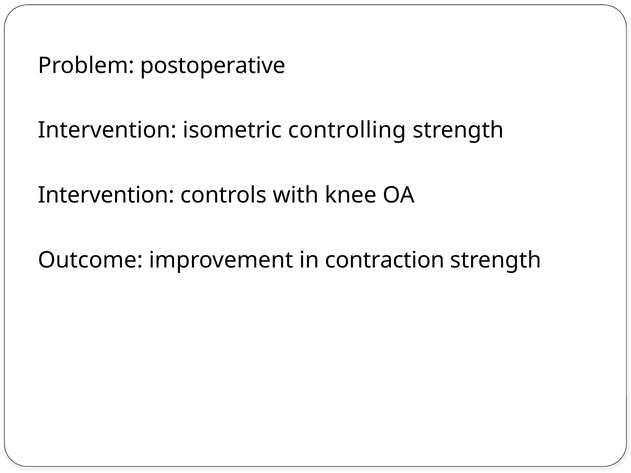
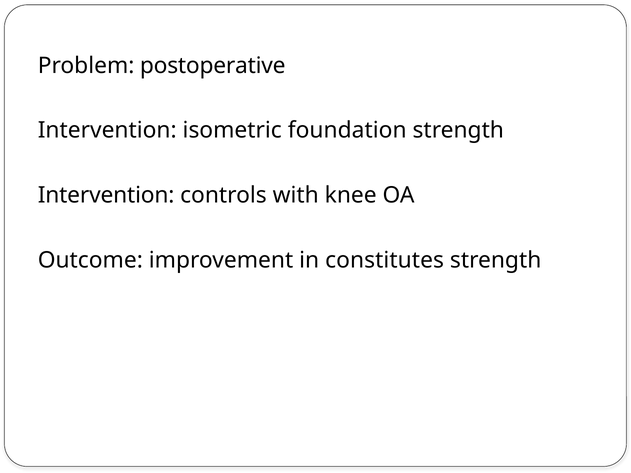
controlling: controlling -> foundation (347, 131)
contraction: contraction -> constitutes (385, 260)
